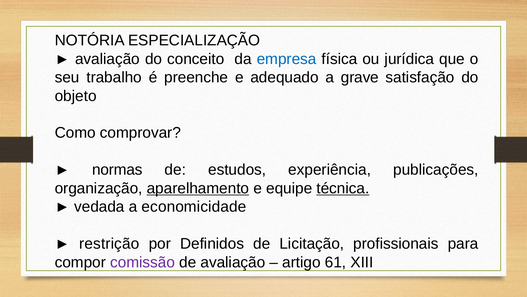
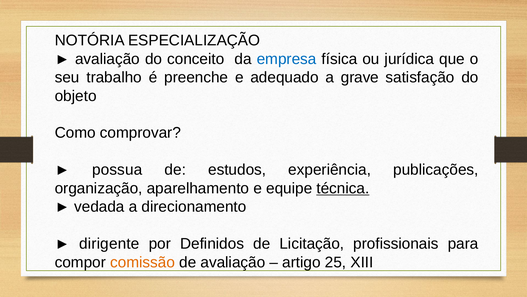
normas: normas -> possua (117, 170)
aparelhamento underline: present -> none (198, 188)
economicidade: economicidade -> direcionamento (194, 206)
restrição: restrição -> dirigente (109, 243)
comissão colour: purple -> orange (143, 262)
61: 61 -> 25 (336, 262)
